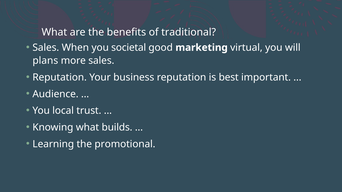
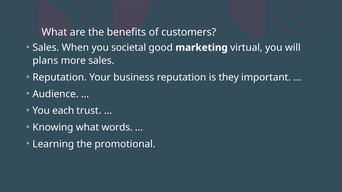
traditional: traditional -> customers (189, 32)
best: best -> they (229, 77)
local: local -> each (63, 111)
builds: builds -> words (117, 128)
